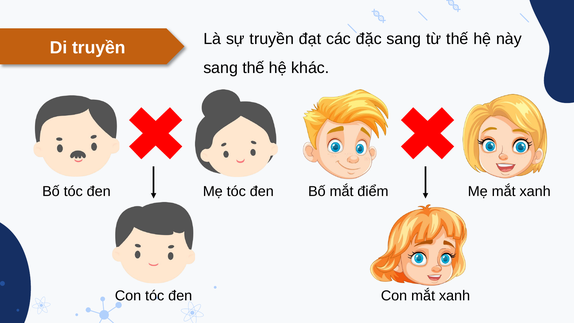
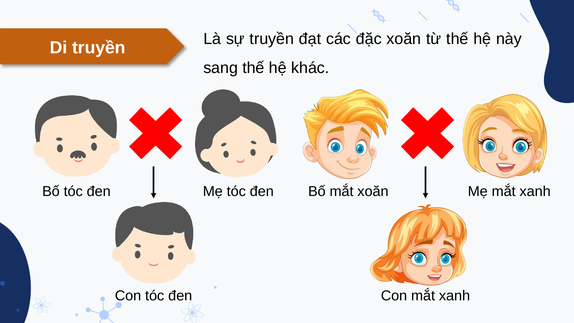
đặc sang: sang -> xoăn (404, 39)
mắt điểm: điểm -> xoăn (373, 191)
